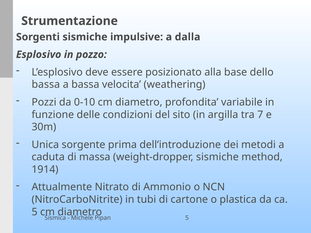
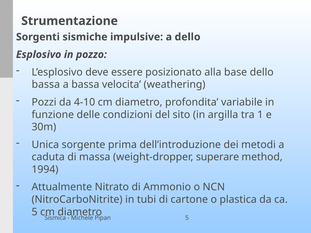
a dalla: dalla -> dello (188, 37)
0-10: 0-10 -> 4-10 (85, 102)
7: 7 -> 1 (260, 115)
weight-dropper sismiche: sismiche -> superare (218, 157)
1914: 1914 -> 1994 (45, 170)
